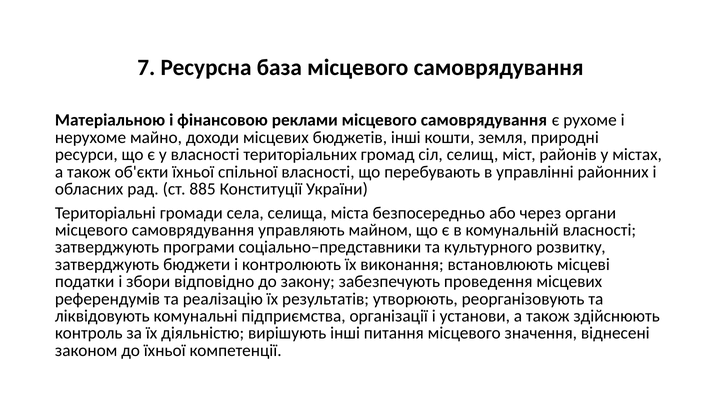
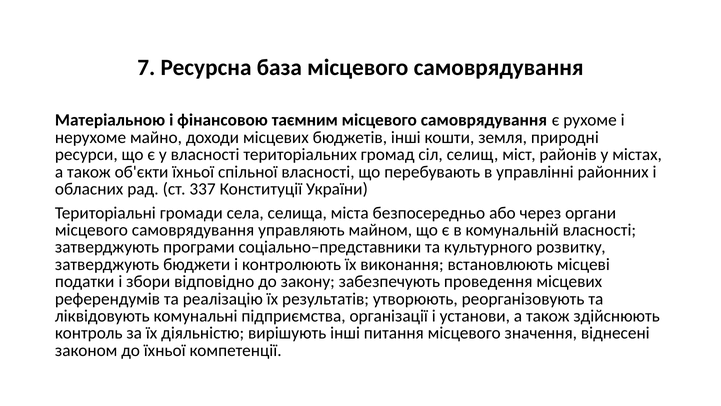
реклами: реклами -> таємним (305, 120)
885: 885 -> 337 (203, 189)
